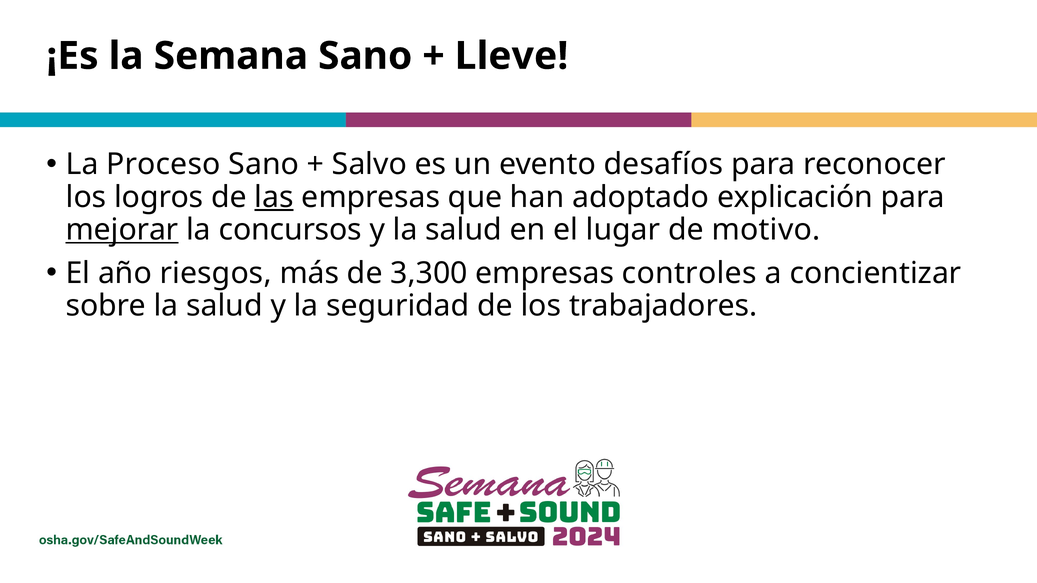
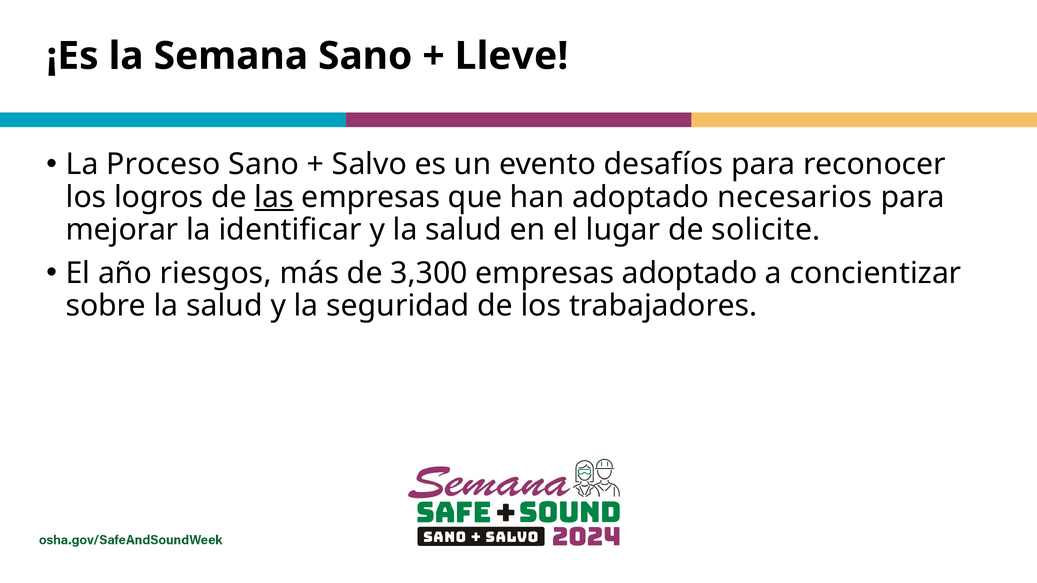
explicación: explicación -> necesarios (795, 197)
mejorar underline: present -> none (122, 230)
concursos: concursos -> identificar (290, 230)
motivo: motivo -> solicite (766, 230)
empresas controles: controles -> adoptado (690, 273)
